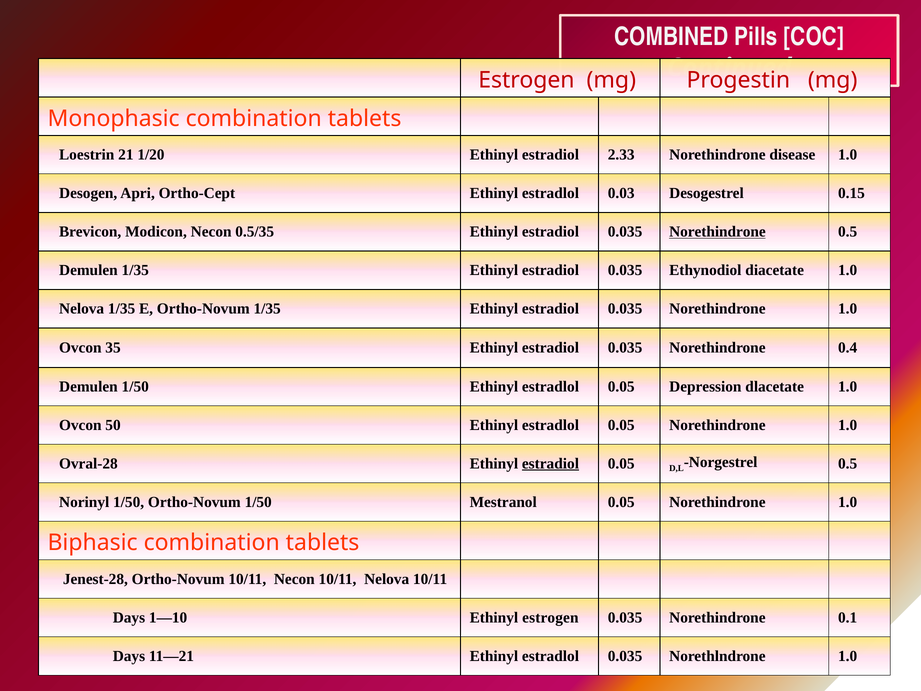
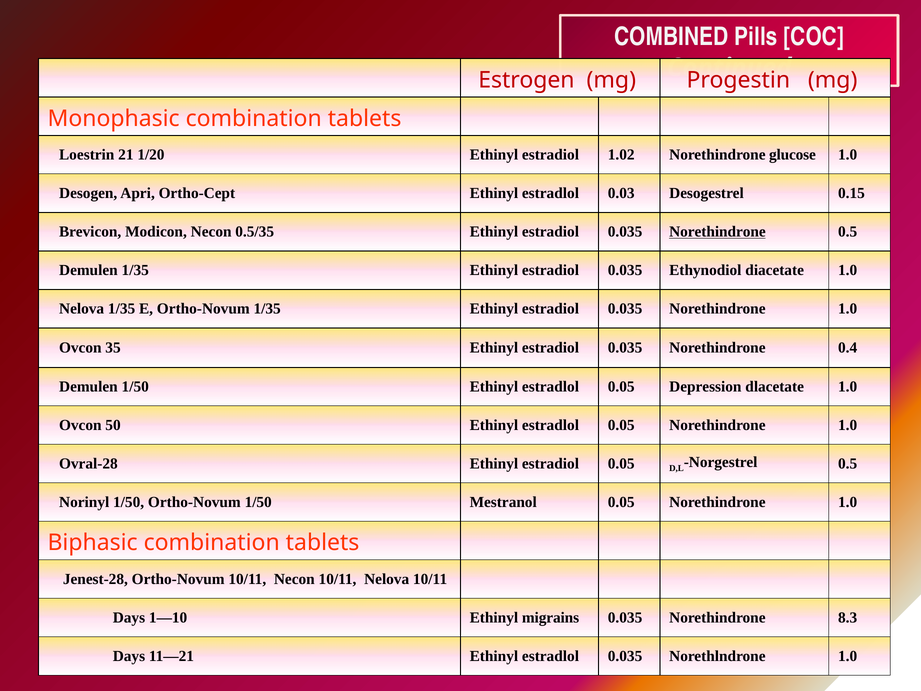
2.33: 2.33 -> 1.02 (621, 155)
disease: disease -> glucose (792, 155)
estradiol underline: present -> none (550, 463)
Ethinyl estrogen: estrogen -> migrains (551, 617)
0.1: 0.1 -> 8.3 (848, 617)
